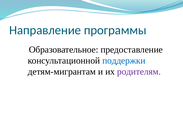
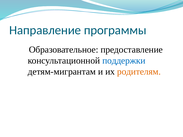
родителям colour: purple -> orange (139, 72)
